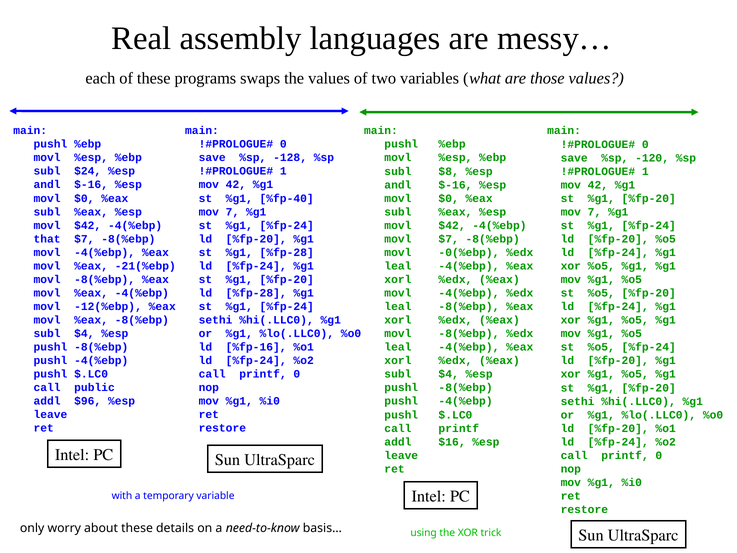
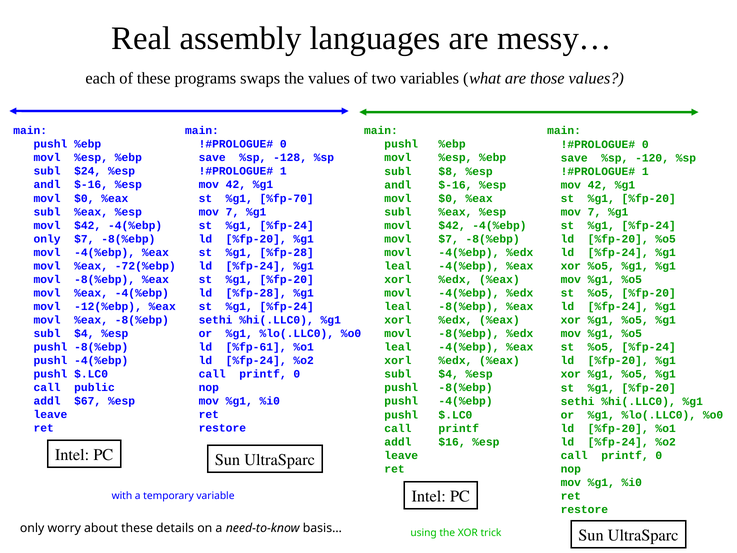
%fp-40: %fp-40 -> %fp-70 (287, 198)
that: that -> only (47, 239)
-0(%ebp: -0(%ebp -> -4(%ebp (469, 252)
-21(%ebp: -21(%ebp -> -72(%ebp (145, 266)
%fp-16: %fp-16 -> %fp-61 (256, 347)
$96: $96 -> $67 (88, 401)
